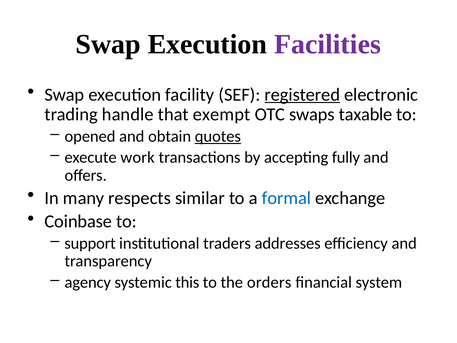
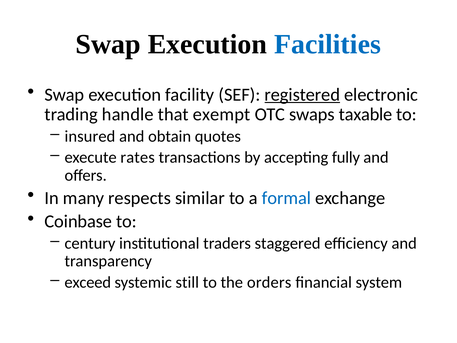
Facilities colour: purple -> blue (327, 44)
opened: opened -> insured (90, 136)
quotes underline: present -> none (218, 136)
work: work -> rates (138, 157)
support: support -> century (90, 243)
addresses: addresses -> staggered (288, 243)
agency: agency -> exceed (88, 282)
this: this -> still (187, 282)
